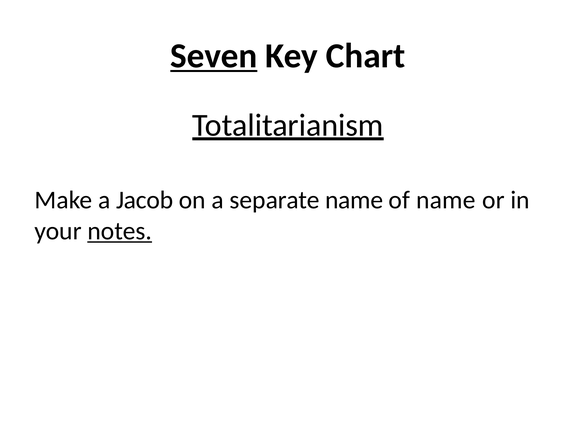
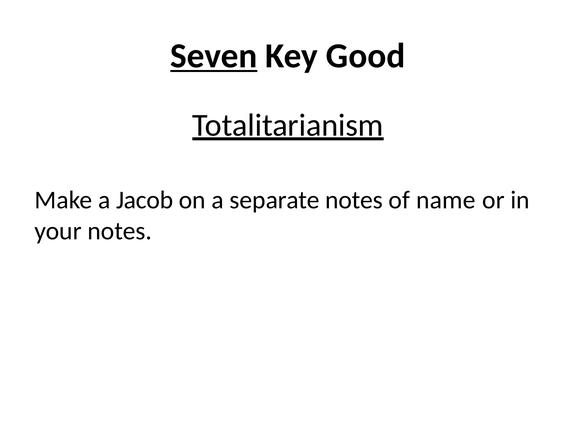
Chart: Chart -> Good (366, 56)
separate name: name -> notes (354, 200)
notes underline: present -> none (120, 231)
